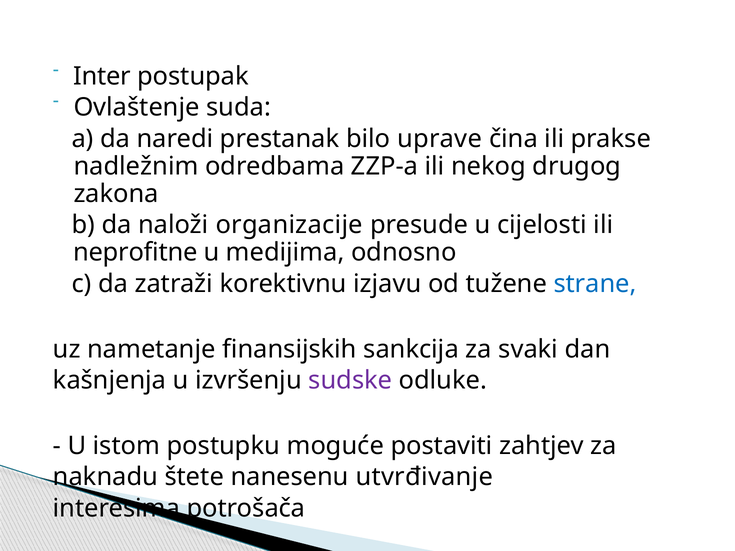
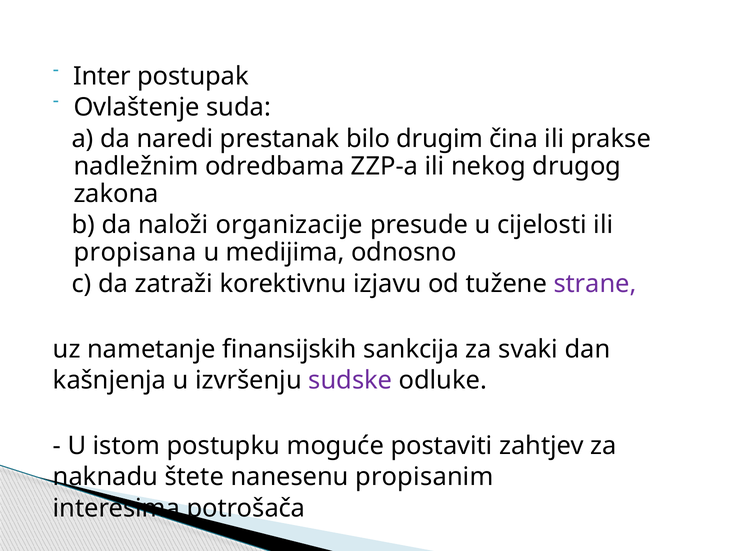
uprave: uprave -> drugim (440, 139)
neprofitne: neprofitne -> propisana (135, 253)
strane colour: blue -> purple (595, 284)
utvrđivanje: utvrđivanje -> propisanim (424, 477)
